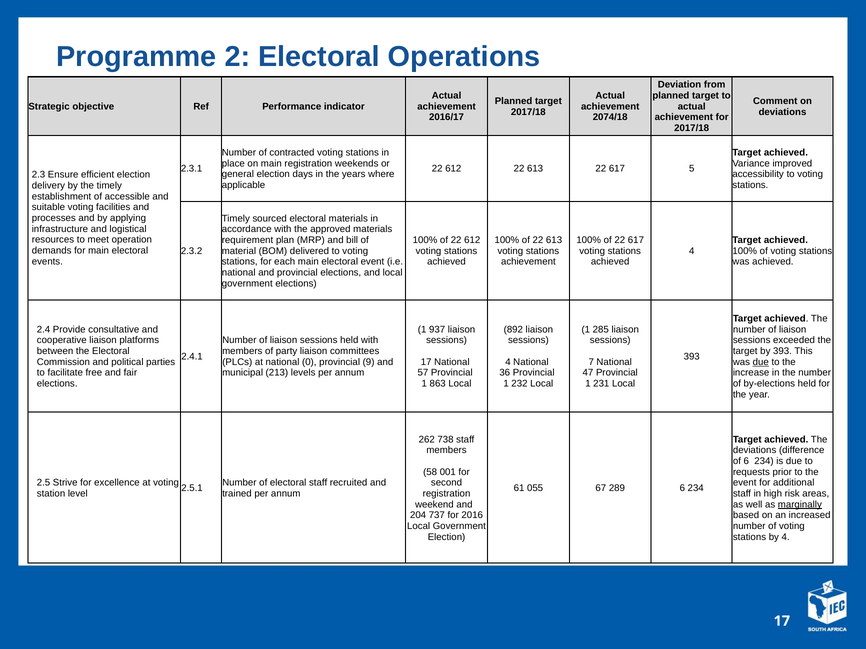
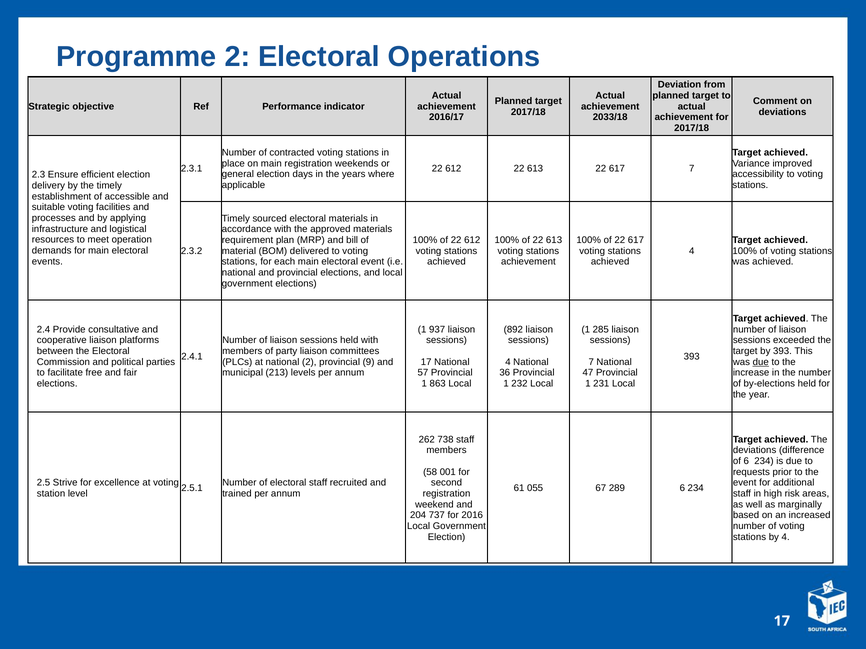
2074/18: 2074/18 -> 2033/18 (610, 117)
617 5: 5 -> 7 (692, 169)
national 0: 0 -> 2 (309, 362)
marginally underline: present -> none (800, 505)
